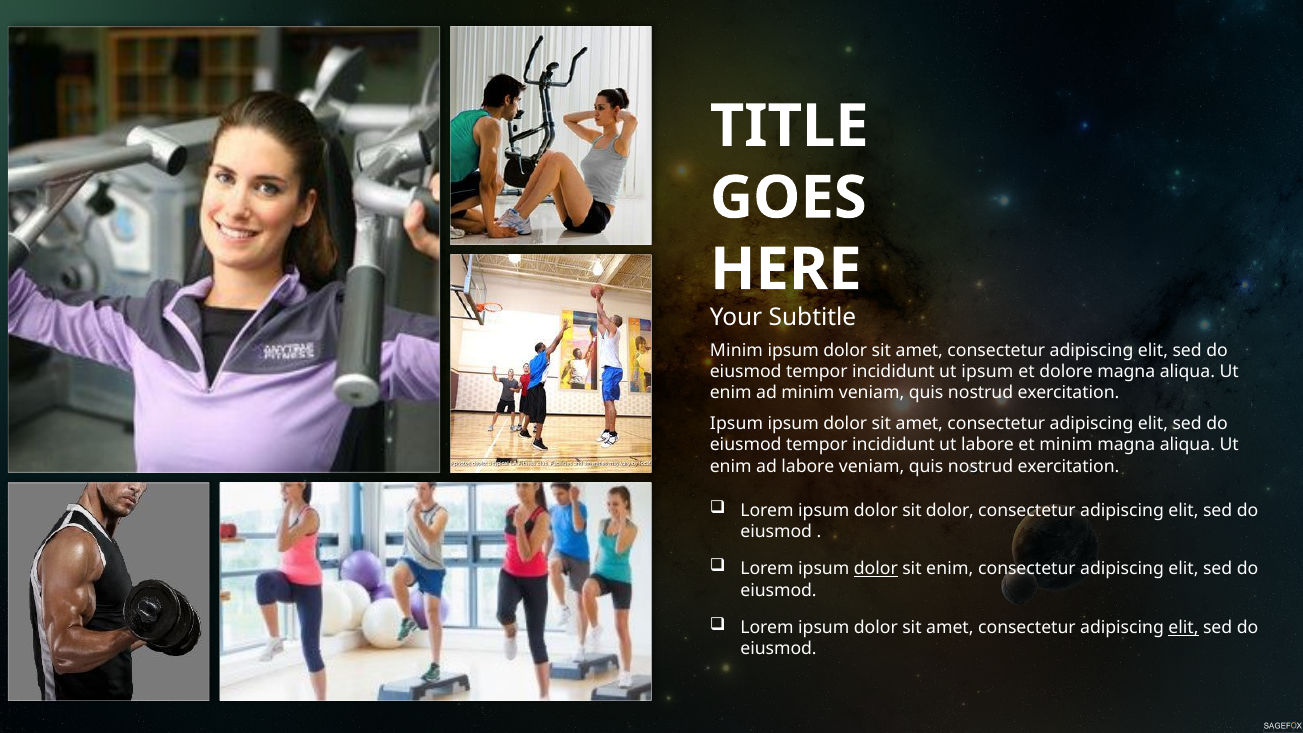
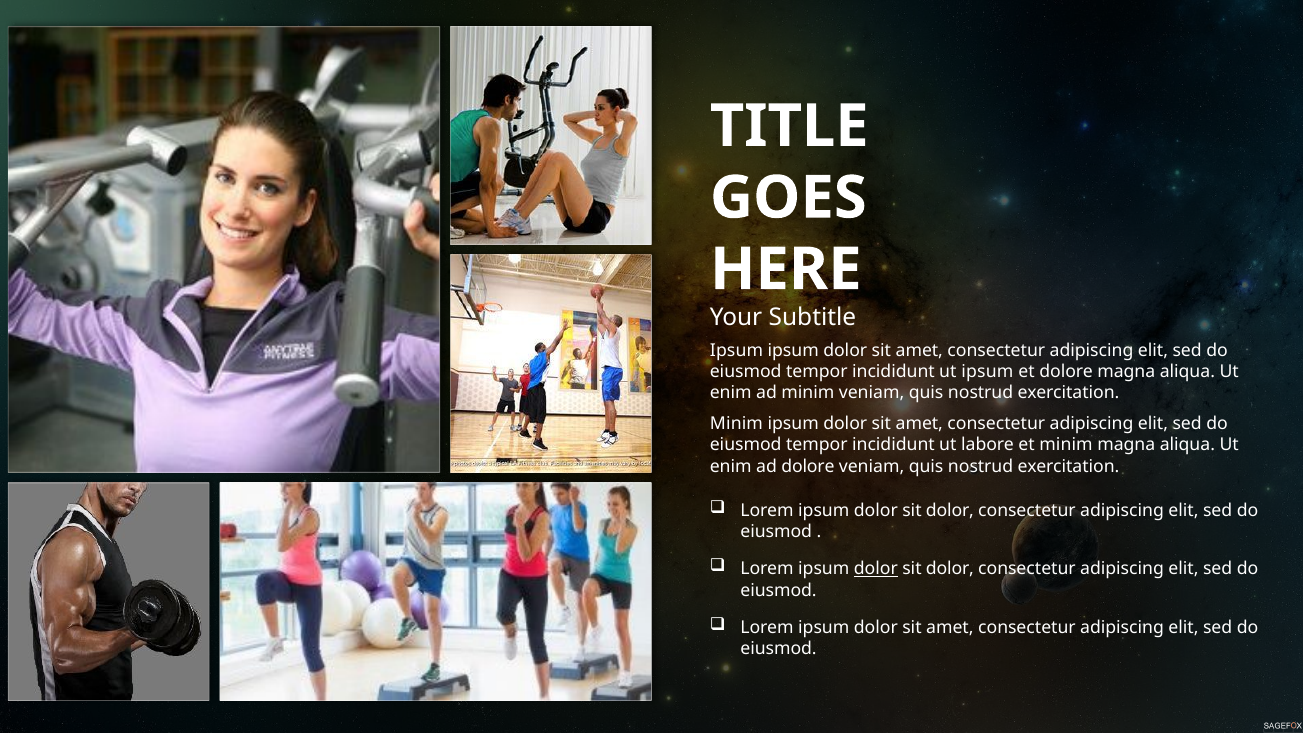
Minim: Minim -> Ipsum (736, 351)
Ipsum: Ipsum -> Minim (736, 424)
ad labore: labore -> dolore (808, 466)
enim: enim -> dolor (950, 569)
elit underline: present -> none (1184, 628)
